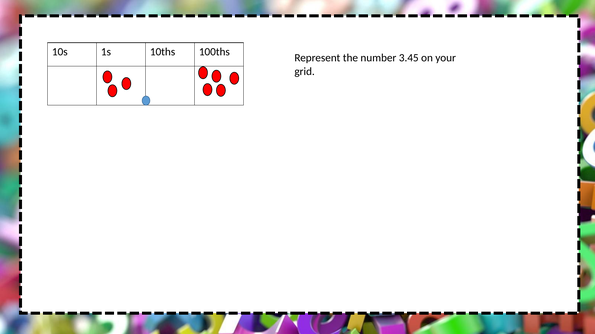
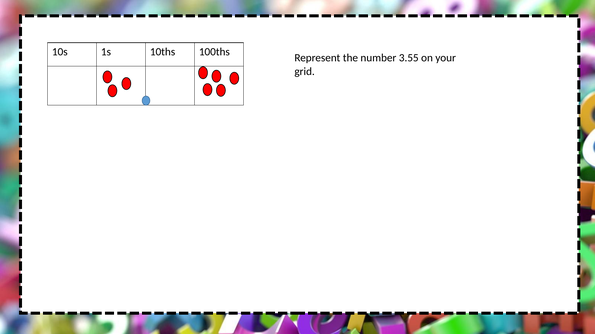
3.45: 3.45 -> 3.55 (409, 58)
